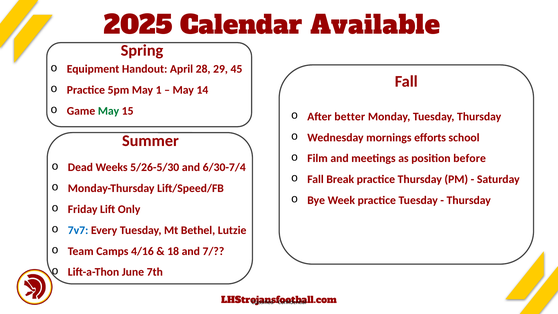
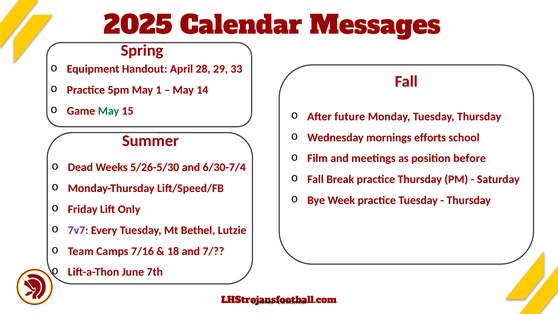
Available: Available -> Messages (375, 25)
45: 45 -> 33 (236, 69)
better: better -> future (350, 117)
7v7 colour: blue -> purple (78, 230)
4/16: 4/16 -> 7/16 (142, 251)
